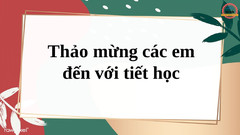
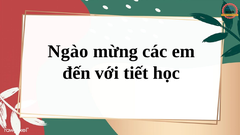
Thảo: Thảo -> Ngào (68, 51)
